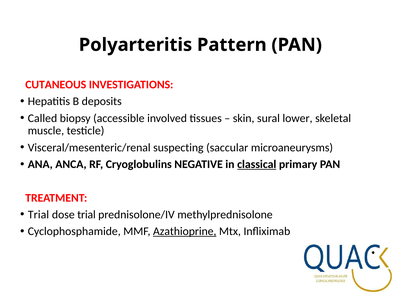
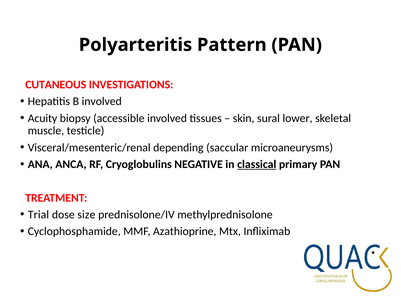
B deposits: deposits -> involved (102, 102)
Called: Called -> Acuity (43, 118)
suspecting: suspecting -> depending (178, 148)
dose trial: trial -> size (86, 215)
Azathioprine underline: present -> none (185, 232)
